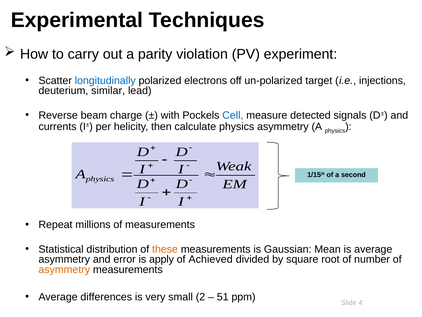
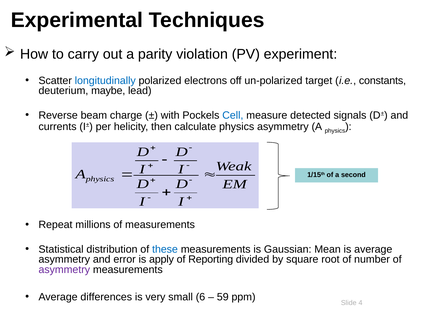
injections: injections -> constants (382, 81)
similar: similar -> maybe (108, 91)
these colour: orange -> blue (165, 249)
Achieved: Achieved -> Reporting (211, 259)
asymmetry colour: orange -> purple (64, 269)
2: 2 -> 6 (201, 296)
51: 51 -> 59 (223, 296)
